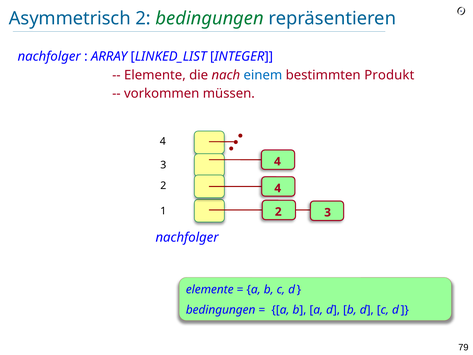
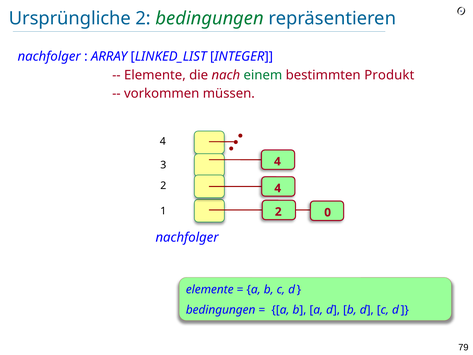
Asymmetrisch: Asymmetrisch -> Ursprüngliche (70, 18)
einem colour: blue -> green (263, 75)
2 3: 3 -> 0 (328, 212)
